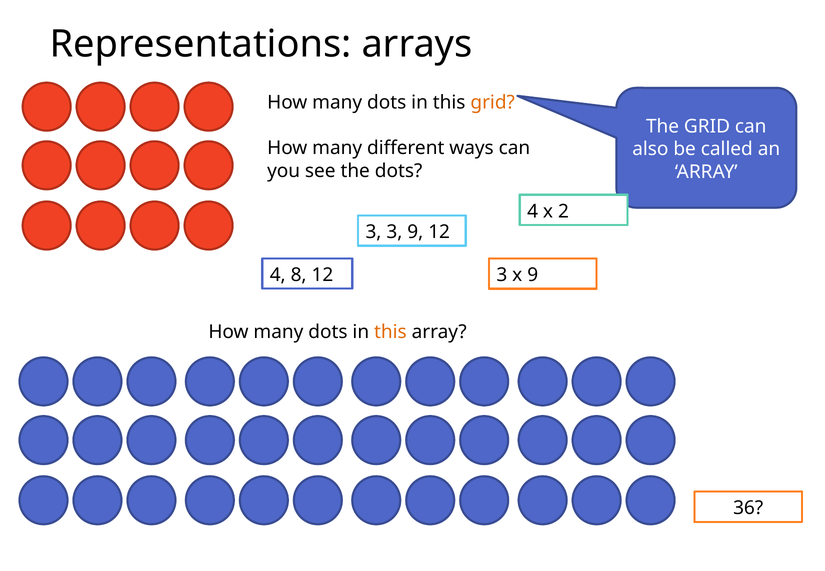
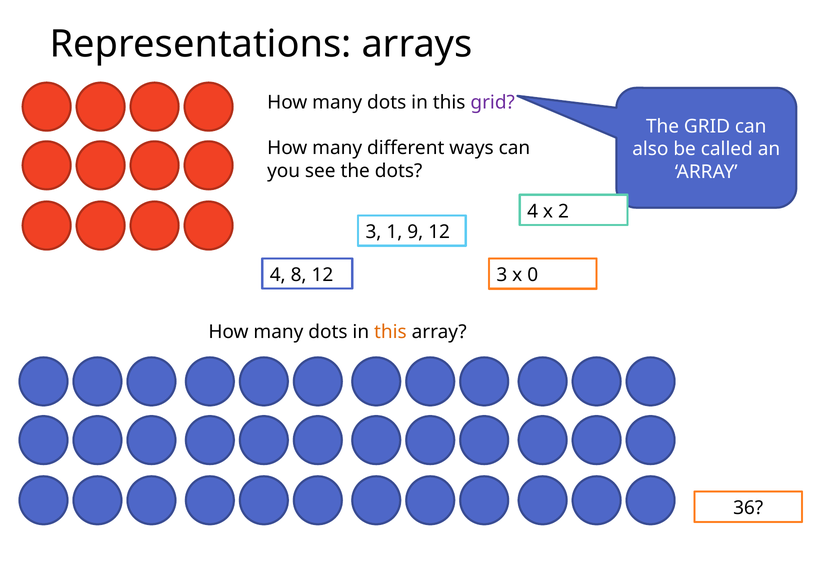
grid colour: orange -> purple (493, 102)
3 3: 3 -> 1 (394, 232)
x 9: 9 -> 0 (533, 275)
